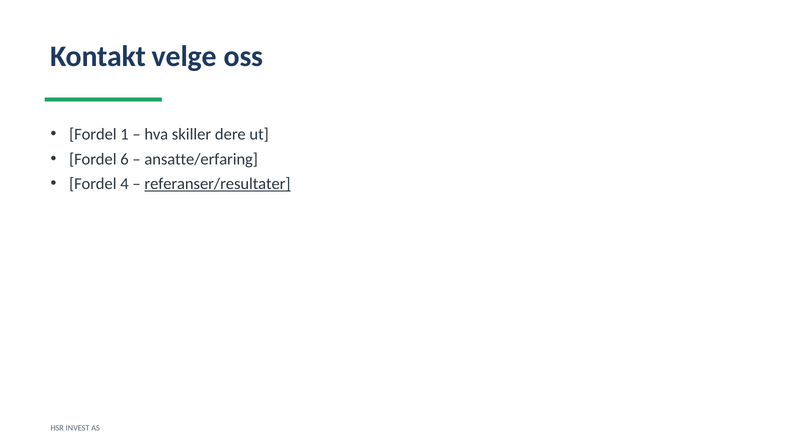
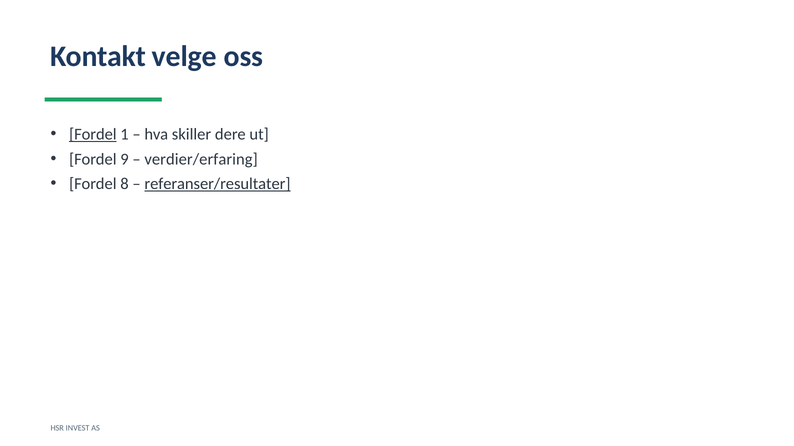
Fordel underline: none -> present (93, 134)
6: 6 -> 9 (125, 159)
ansatte/erfaring: ansatte/erfaring -> verdier/erfaring (201, 159)
4: 4 -> 8 (125, 184)
